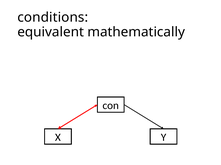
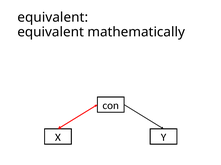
conditions: conditions -> equivalent (53, 17)
